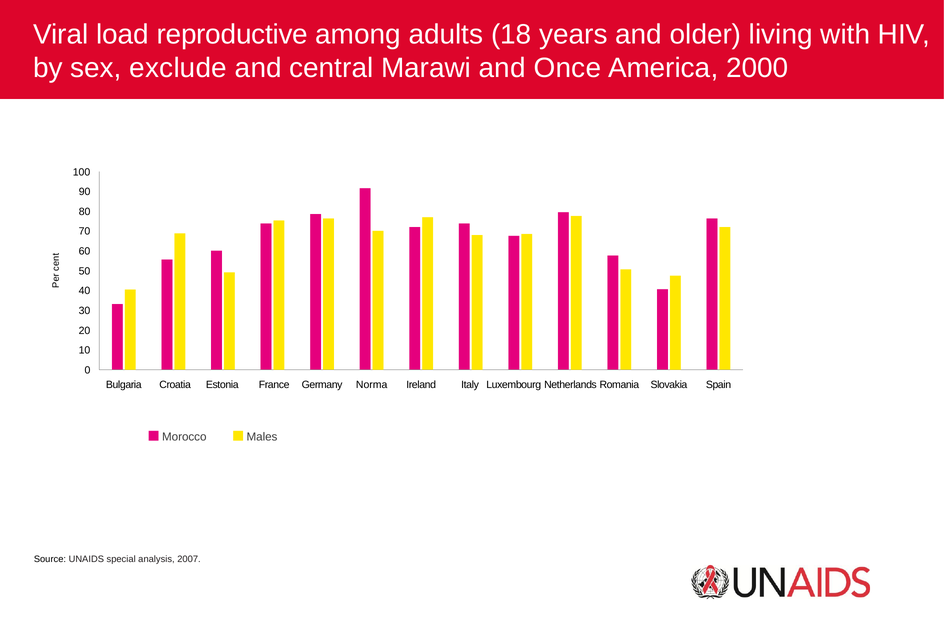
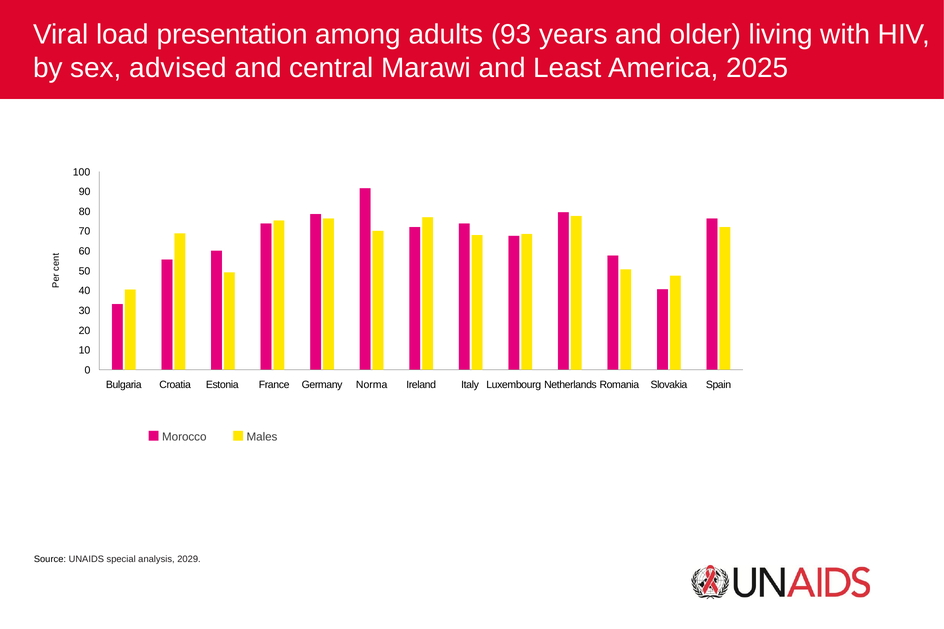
reproductive: reproductive -> presentation (232, 35)
18: 18 -> 93 (511, 35)
exclude: exclude -> advised (178, 68)
Once: Once -> Least (568, 68)
2000: 2000 -> 2025 (757, 68)
2007: 2007 -> 2029 (189, 560)
